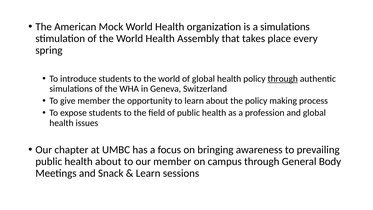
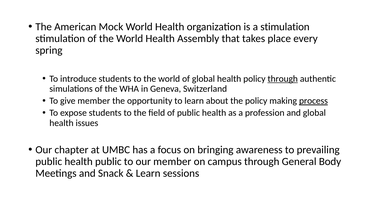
a simulations: simulations -> stimulation (285, 27)
process underline: none -> present (313, 101)
health about: about -> public (108, 161)
